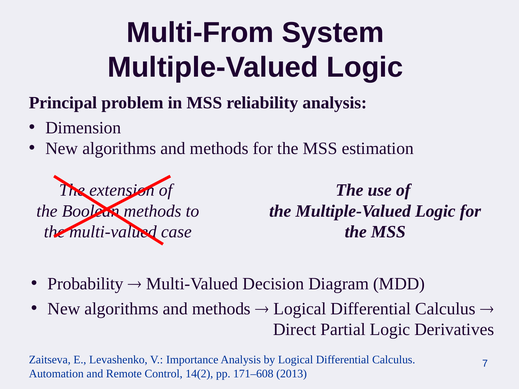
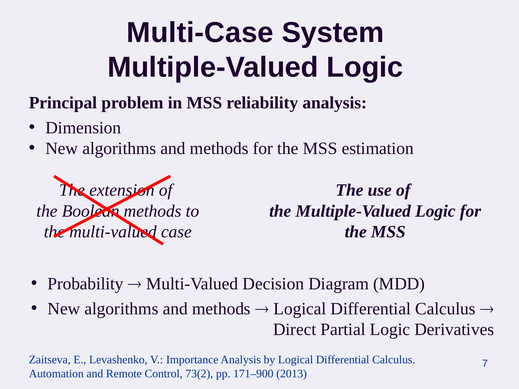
Multi-From: Multi-From -> Multi-Case (200, 33)
14(2: 14(2 -> 73(2 (199, 374)
171–608: 171–608 -> 171–900 (253, 374)
